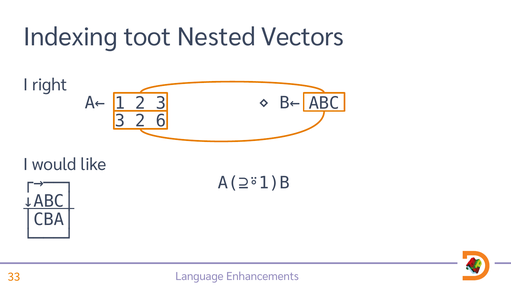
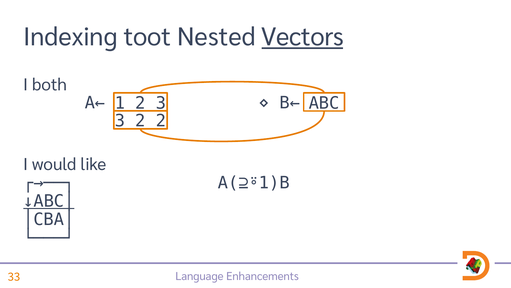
Vectors underline: none -> present (302, 37)
right: right -> both (50, 85)
2 6: 6 -> 2 (161, 121)
